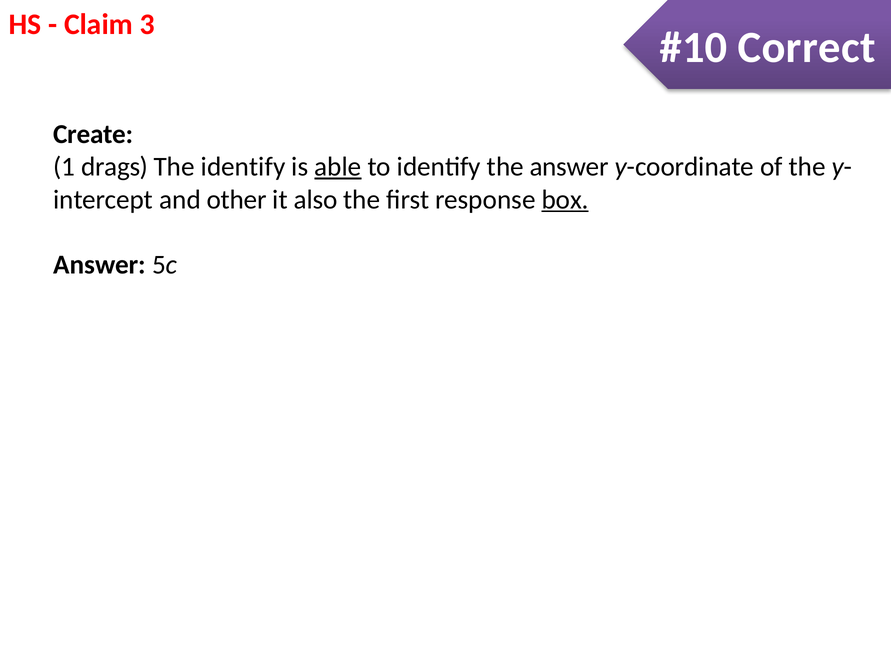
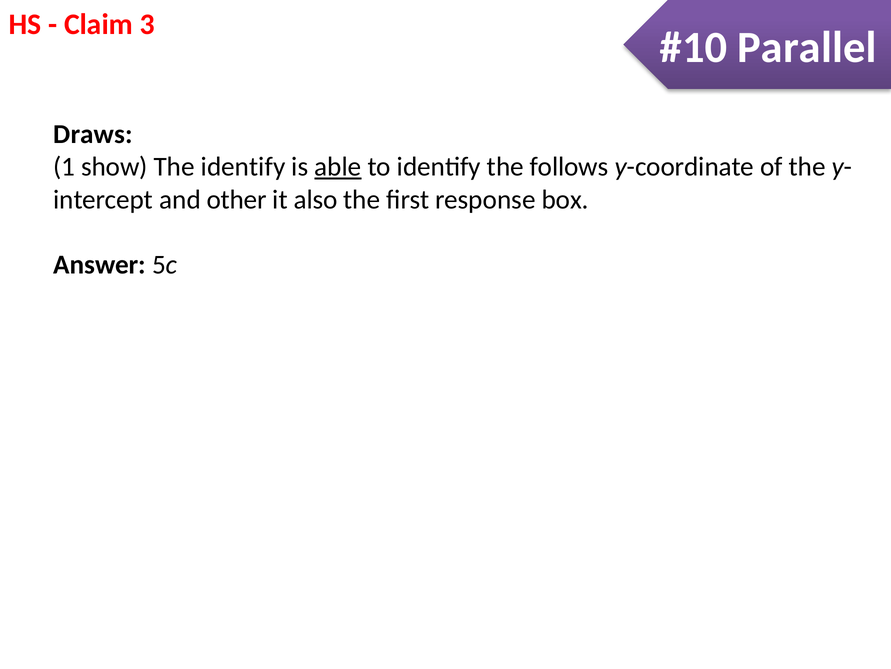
Correct: Correct -> Parallel (807, 48)
Create: Create -> Draws (93, 134)
drags: drags -> show (115, 167)
the answer: answer -> follows (569, 167)
box underline: present -> none (565, 199)
